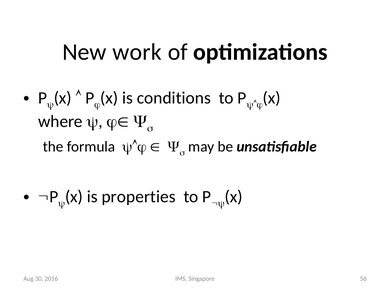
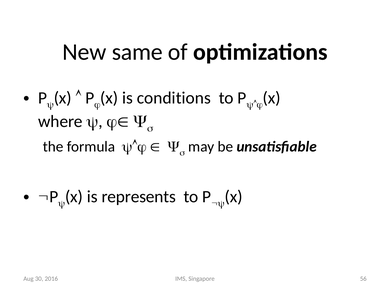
work: work -> same (137, 52)
properties: properties -> represents (139, 197)
